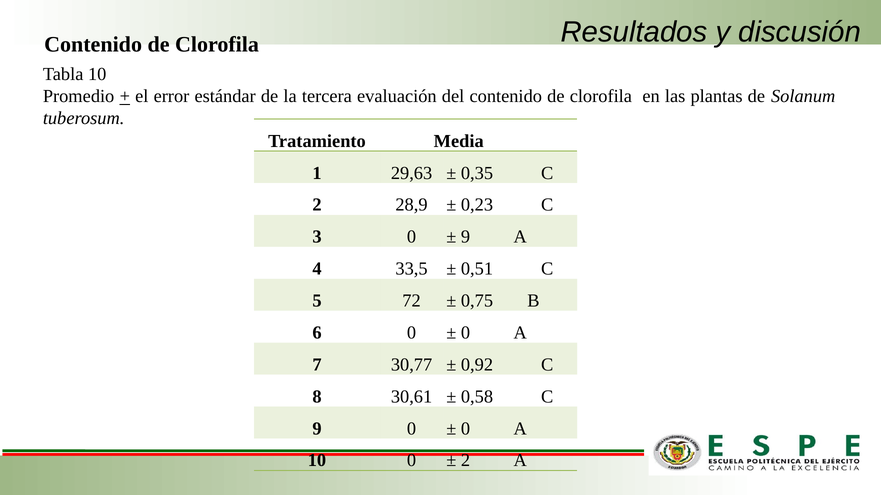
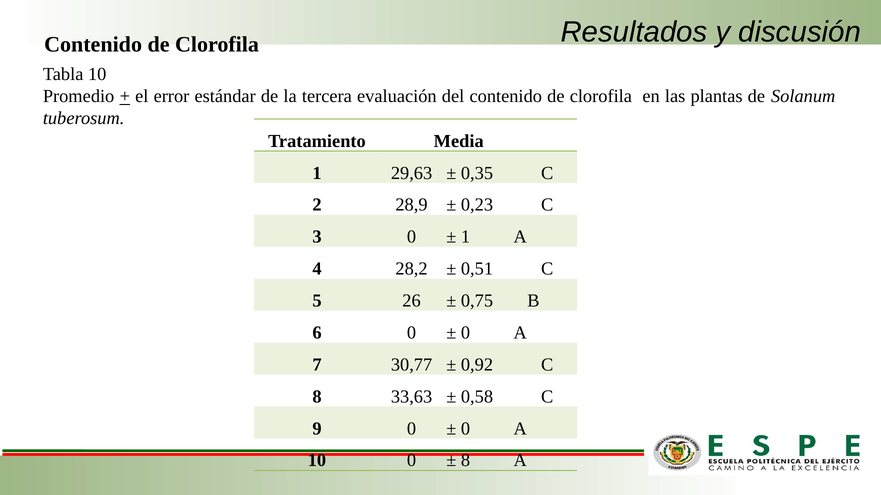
9: 9 -> 1 (466, 237)
33,5: 33,5 -> 28,2 (412, 269)
72: 72 -> 26 (412, 301)
30,61: 30,61 -> 33,63 (412, 397)
2: 2 -> 8 (466, 461)
